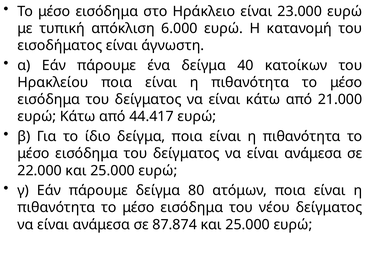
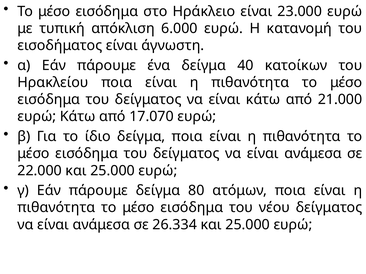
44.417: 44.417 -> 17.070 (152, 117)
87.874: 87.874 -> 26.334 (175, 225)
